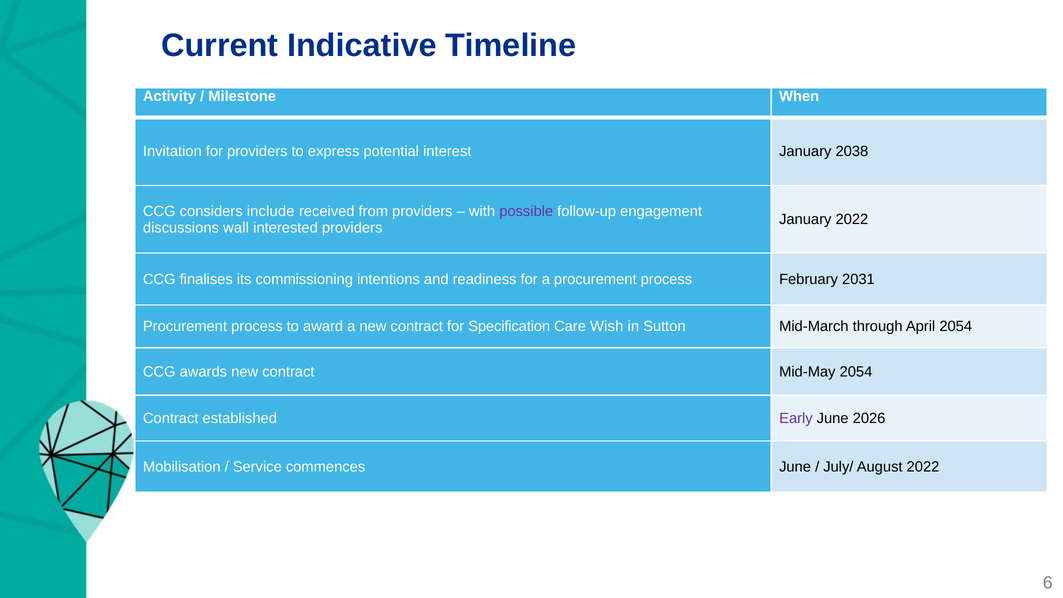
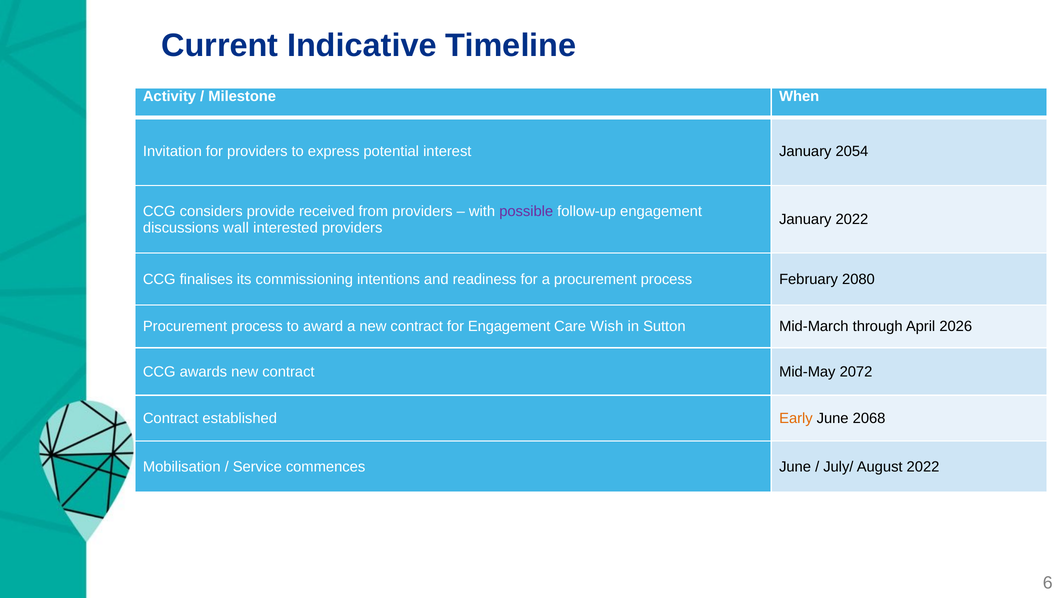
2038: 2038 -> 2054 (852, 152)
include: include -> provide (271, 211)
2031: 2031 -> 2080 (858, 279)
for Specification: Specification -> Engagement (509, 327)
April 2054: 2054 -> 2026 (956, 327)
Mid-May 2054: 2054 -> 2072 (856, 372)
Early colour: purple -> orange (796, 418)
2026: 2026 -> 2068 (869, 418)
